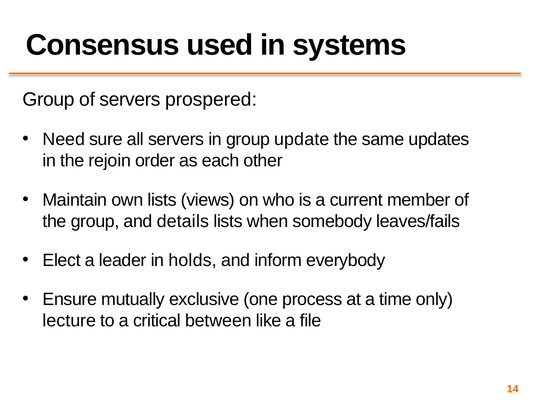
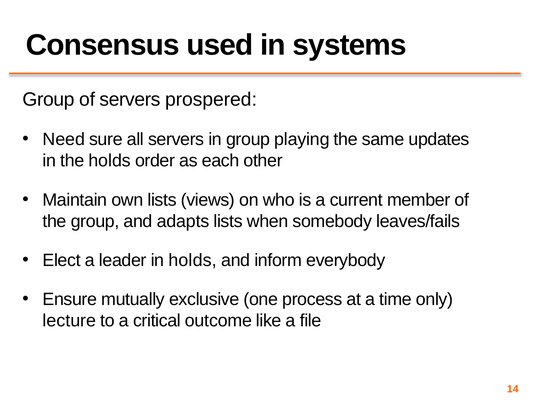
update: update -> playing (302, 140)
the rejoin: rejoin -> holds (110, 161)
details: details -> adapts (183, 221)
between: between -> outcome (218, 321)
